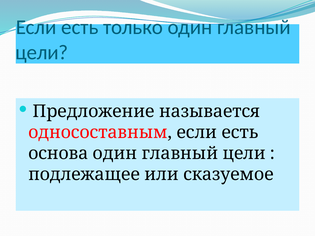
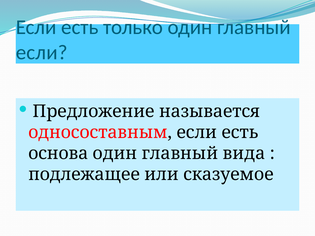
цели: цели -> если (42, 52)
цели: цели -> вида (244, 154)
